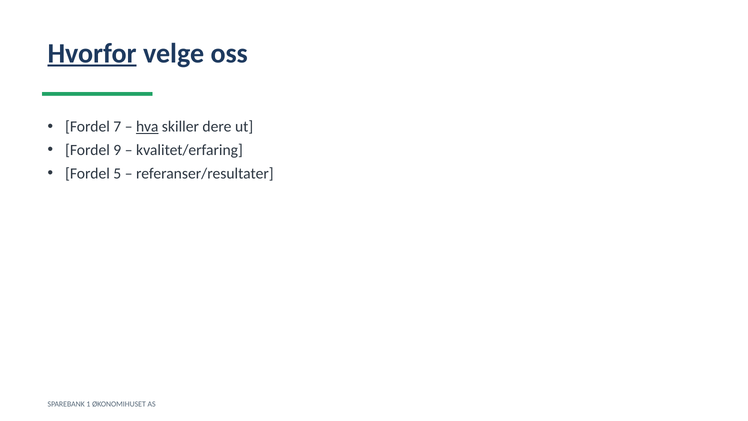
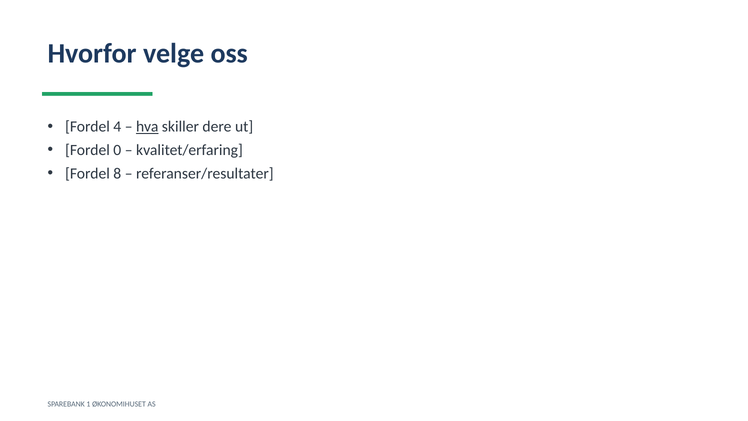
Hvorfor underline: present -> none (92, 53)
7: 7 -> 4 (117, 127)
9: 9 -> 0 (117, 150)
5: 5 -> 8 (117, 173)
